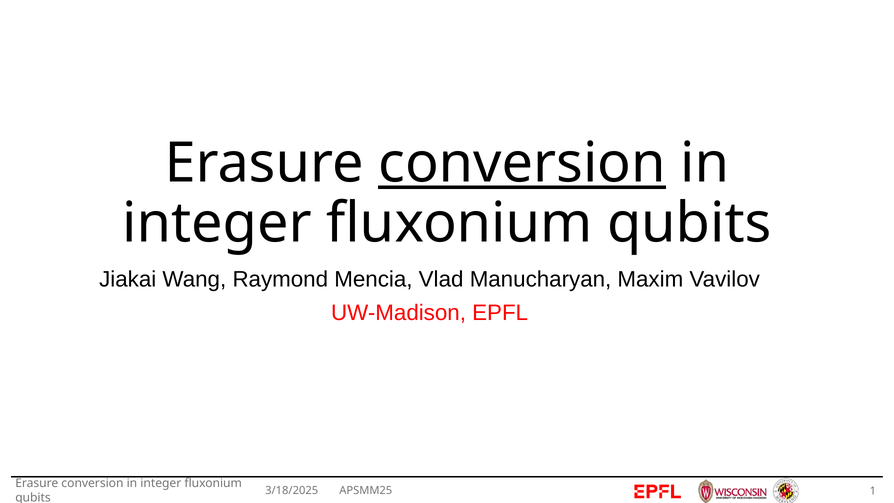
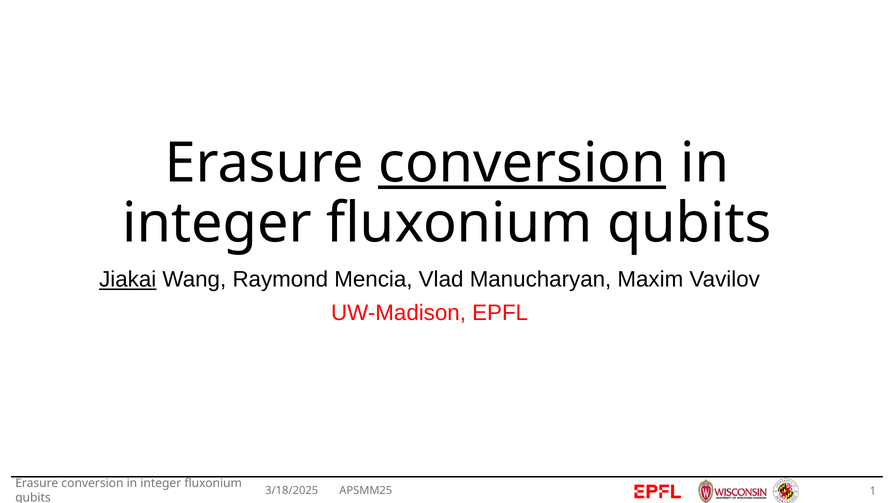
Jiakai underline: none -> present (128, 279)
